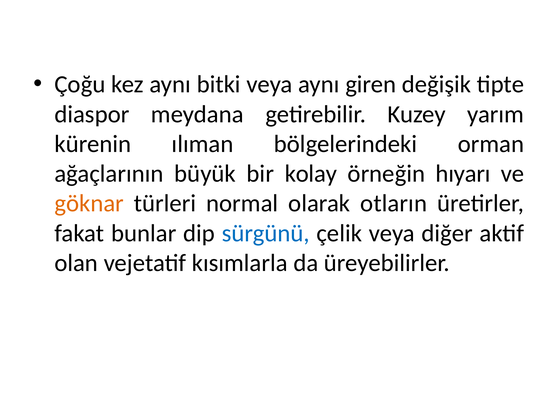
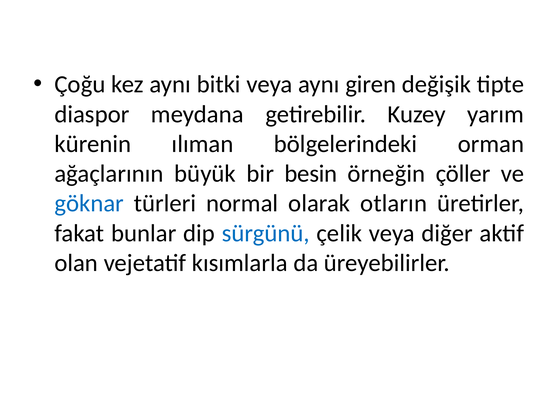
kolay: kolay -> besin (311, 174)
hıyarı: hıyarı -> çöller (463, 174)
göknar colour: orange -> blue (89, 204)
